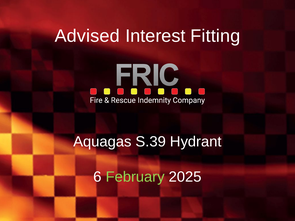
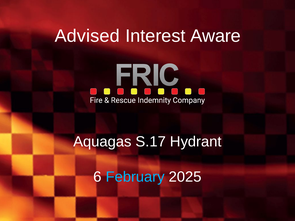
Fitting: Fitting -> Aware (216, 36)
S.39: S.39 -> S.17 (151, 142)
February colour: light green -> light blue (135, 177)
